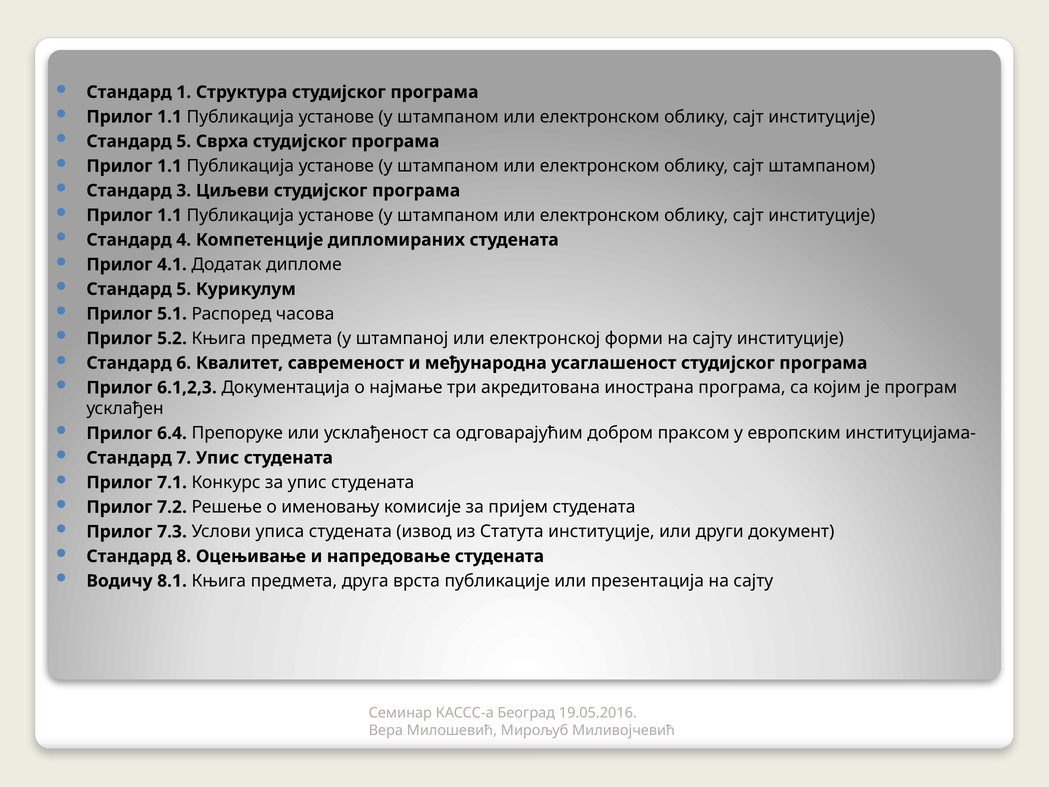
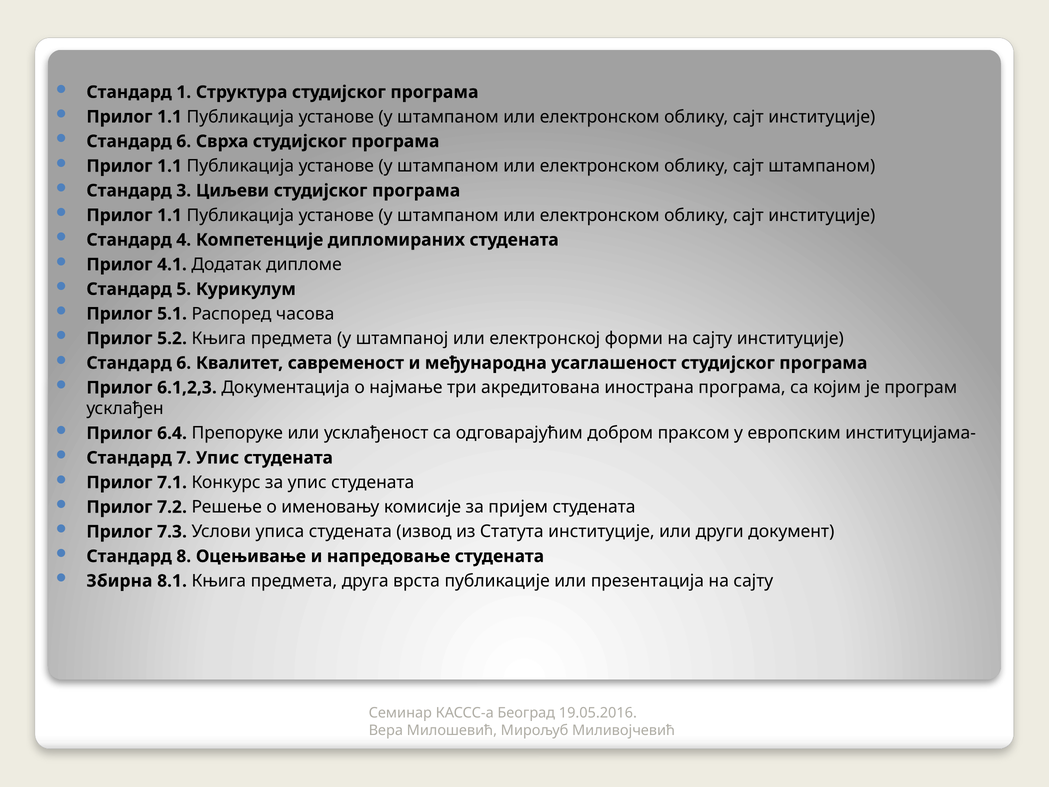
5: 5 -> 6 (184, 141)
Водичу: Водичу -> Збирна (119, 581)
